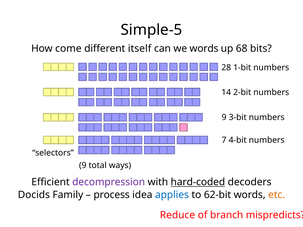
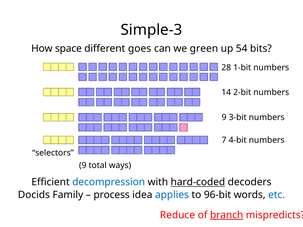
Simple-5: Simple-5 -> Simple-3 (151, 30)
come: come -> space (68, 49)
itself: itself -> goes (140, 49)
we words: words -> green (204, 49)
68: 68 -> 54 (242, 49)
decompression colour: purple -> blue (109, 182)
62-bit: 62-bit -> 96-bit (218, 195)
etc colour: orange -> blue (277, 195)
branch underline: none -> present (227, 215)
